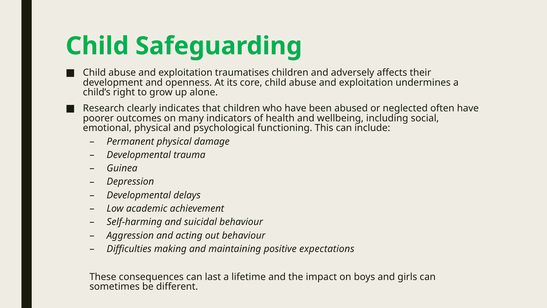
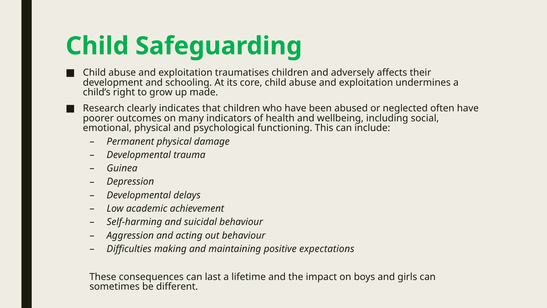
openness: openness -> schooling (189, 83)
alone: alone -> made (204, 92)
